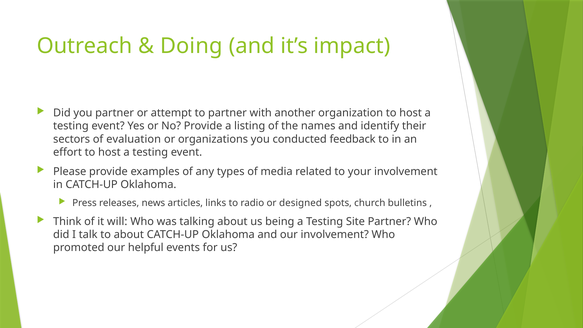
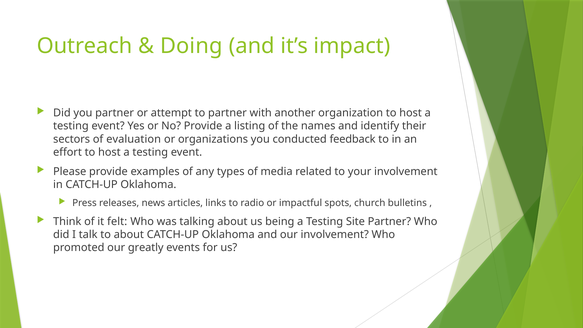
designed: designed -> impactful (301, 203)
will: will -> felt (117, 221)
helpful: helpful -> greatly (146, 248)
